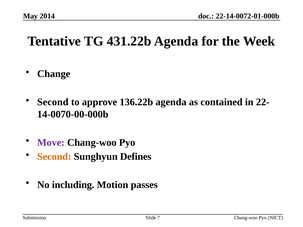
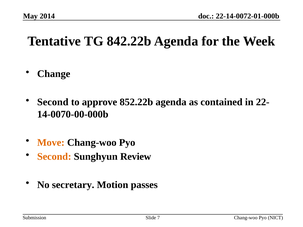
431.22b: 431.22b -> 842.22b (129, 41)
136.22b: 136.22b -> 852.22b (136, 102)
Move colour: purple -> orange (51, 143)
Defines: Defines -> Review (136, 157)
including: including -> secretary (73, 185)
